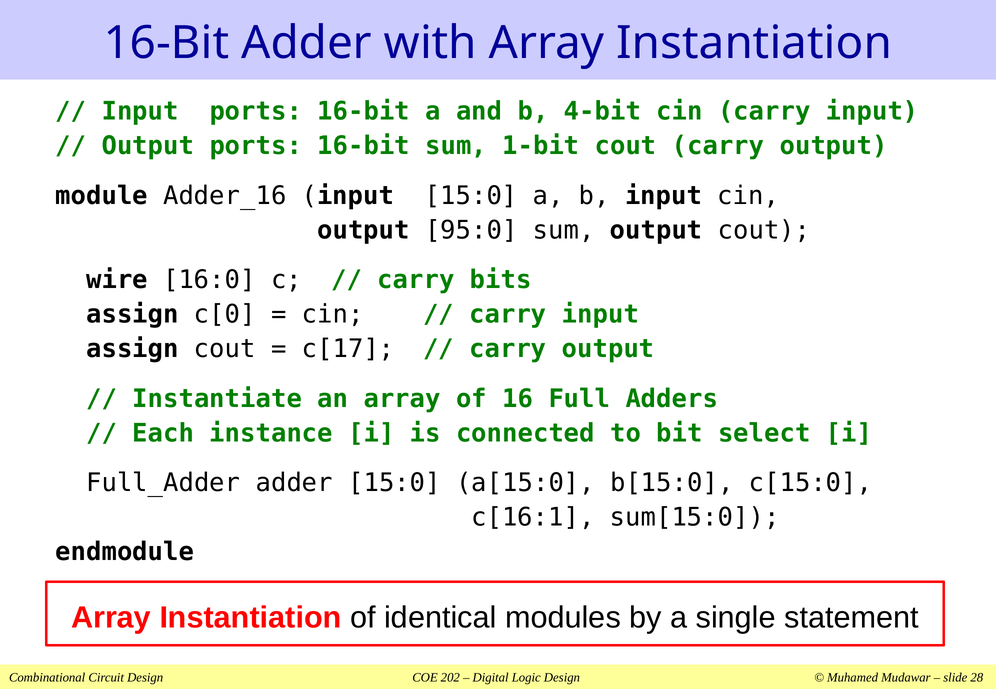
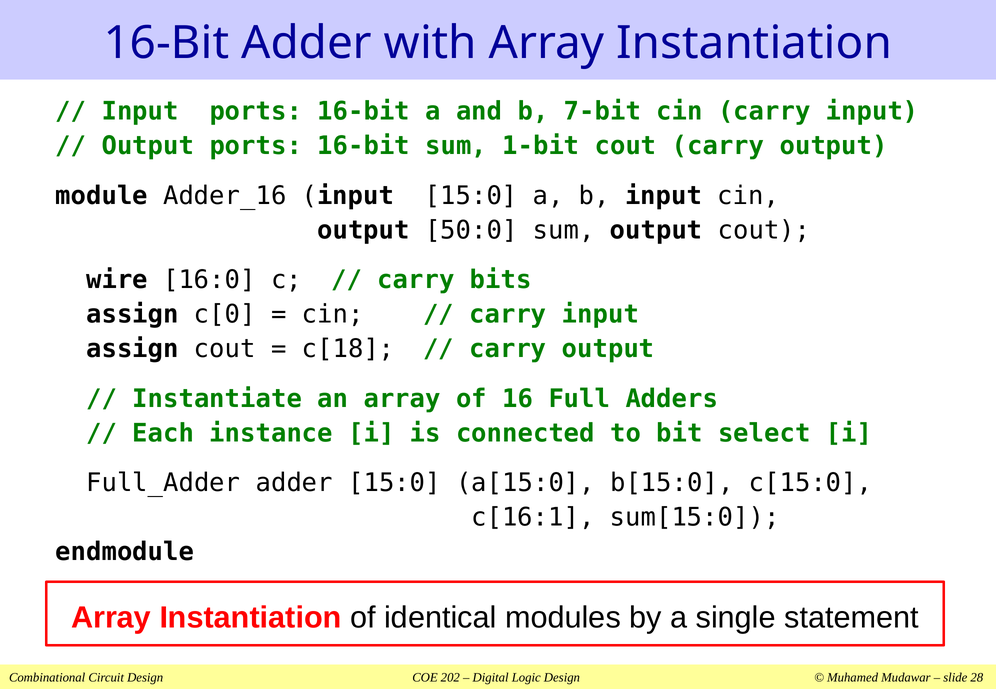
4-bit: 4-bit -> 7-bit (602, 112)
95:0: 95:0 -> 50:0 (471, 230)
c[17: c[17 -> c[18 (348, 349)
